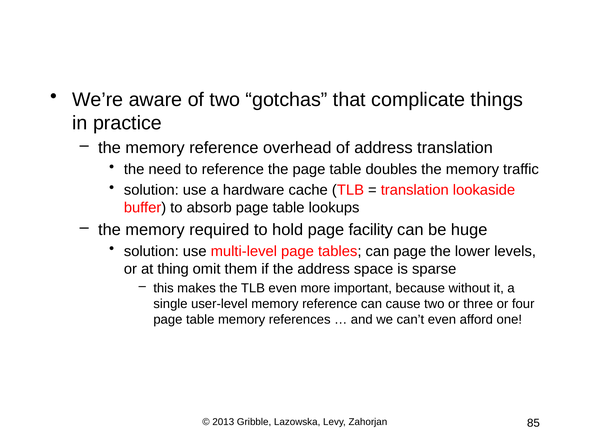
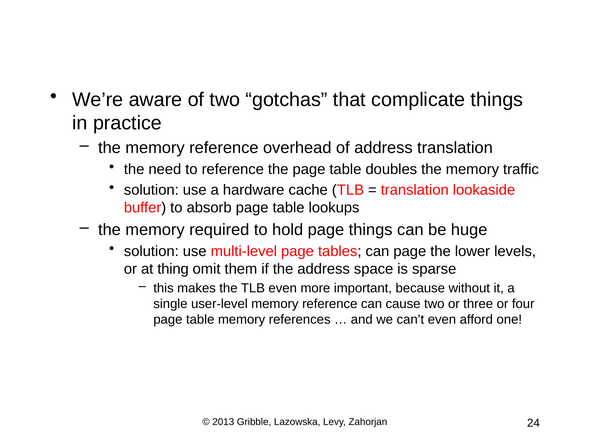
page facility: facility -> things (371, 230)
85: 85 -> 24 (533, 424)
